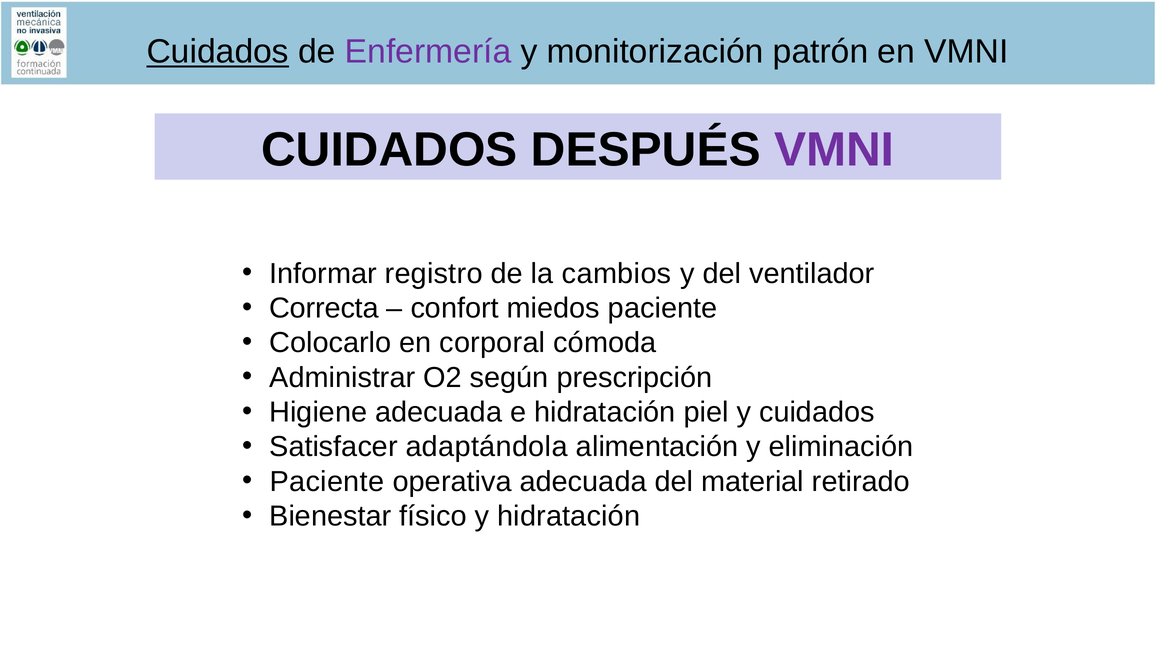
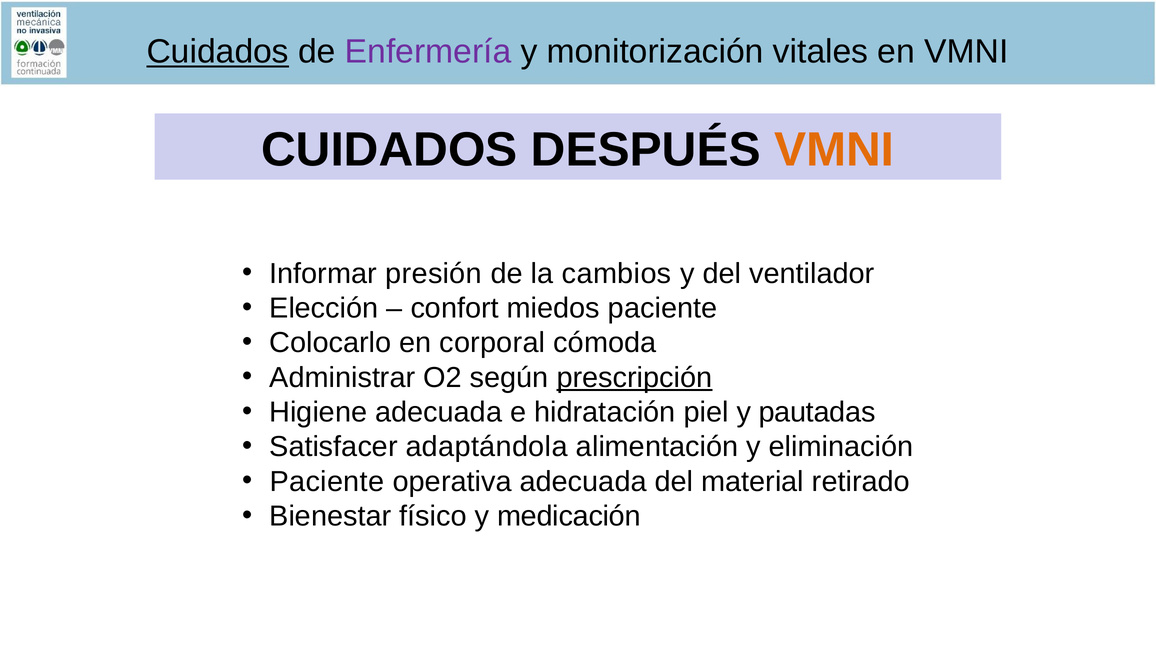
patrón: patrón -> vitales (821, 52)
VMNI colour: purple -> orange (834, 150)
registro: registro -> presión (434, 274)
Correcta: Correcta -> Elección (324, 308)
prescripción underline: none -> present (634, 378)
y cuidados: cuidados -> pautadas (817, 412)
y hidratación: hidratación -> medicación (569, 516)
